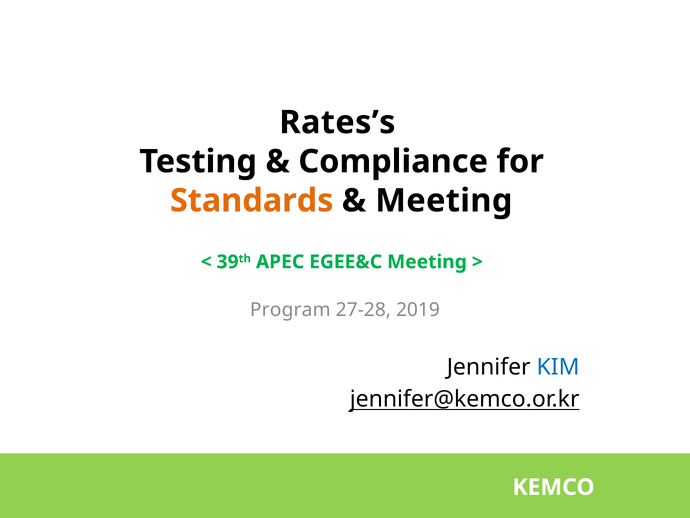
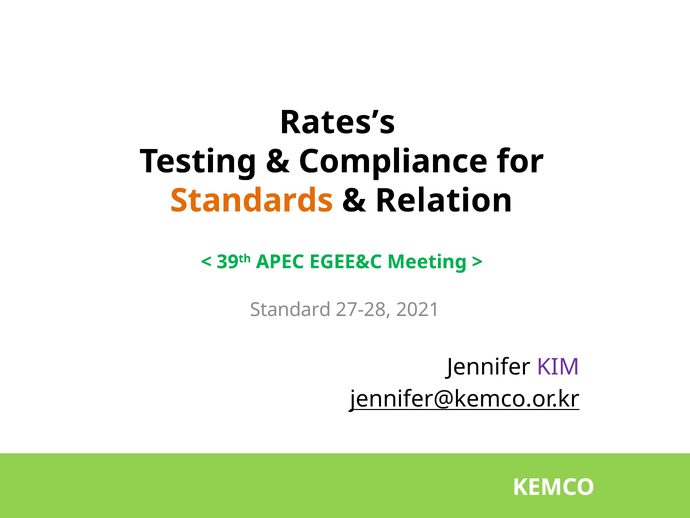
Meeting: Meeting -> Relation (444, 200)
Program: Program -> Standard (290, 310)
2019: 2019 -> 2021 (418, 310)
KIM colour: blue -> purple (558, 367)
